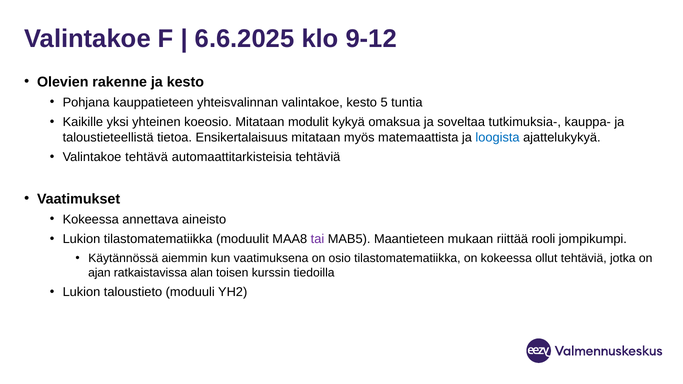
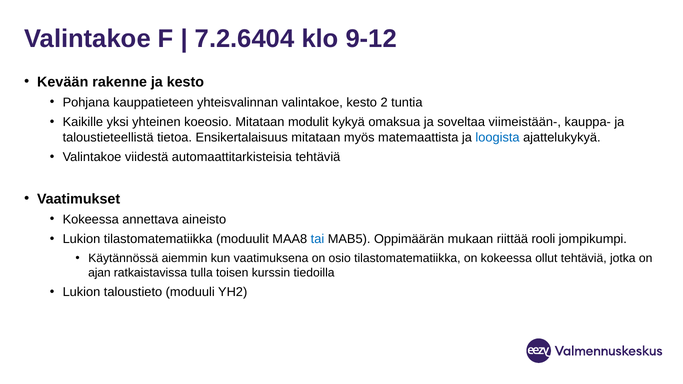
6.6.2025: 6.6.2025 -> 7.2.6404 (245, 39)
Olevien: Olevien -> Kevään (63, 82)
5: 5 -> 2 (384, 102)
tutkimuksia-: tutkimuksia- -> viimeistään- (525, 122)
tehtävä: tehtävä -> viidestä (147, 157)
tai colour: purple -> blue (317, 239)
Maantieteen: Maantieteen -> Oppimäärän (409, 239)
alan: alan -> tulla (202, 273)
